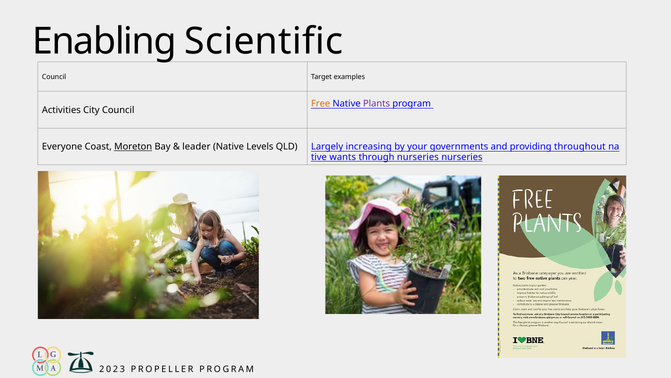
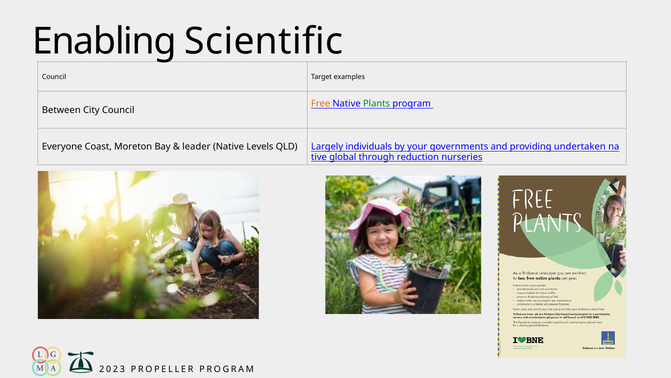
Plants colour: purple -> green (377, 104)
Activities: Activities -> Between (61, 110)
Moreton underline: present -> none (133, 147)
increasing: increasing -> individuals (369, 147)
throughout: throughout -> undertaken (580, 147)
wants: wants -> global (343, 157)
through nurseries: nurseries -> reduction (418, 157)
